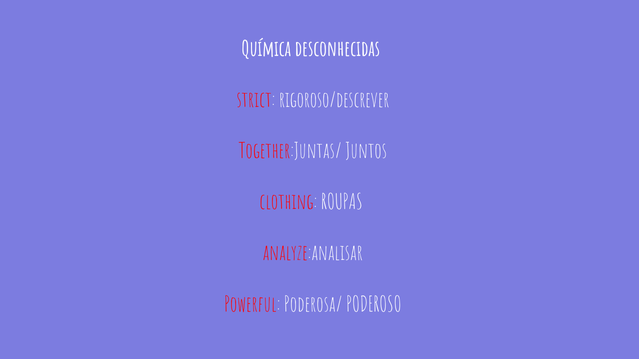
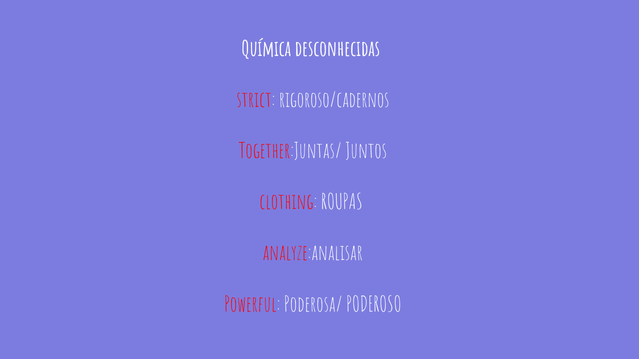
rigoroso/descrever: rigoroso/descrever -> rigoroso/cadernos (334, 100)
